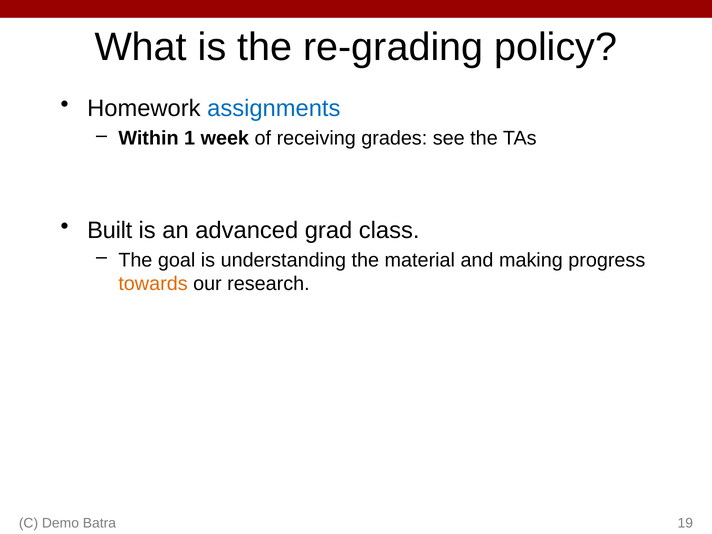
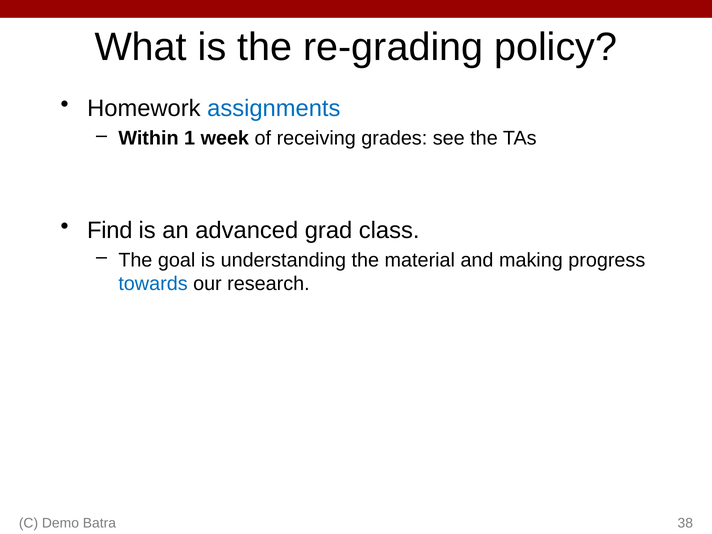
Built: Built -> Find (110, 230)
towards colour: orange -> blue (153, 284)
19: 19 -> 38 (685, 523)
